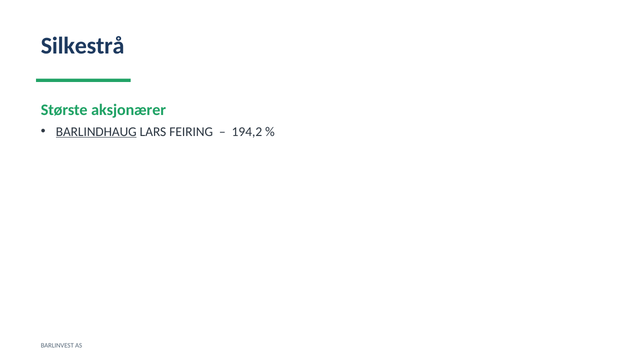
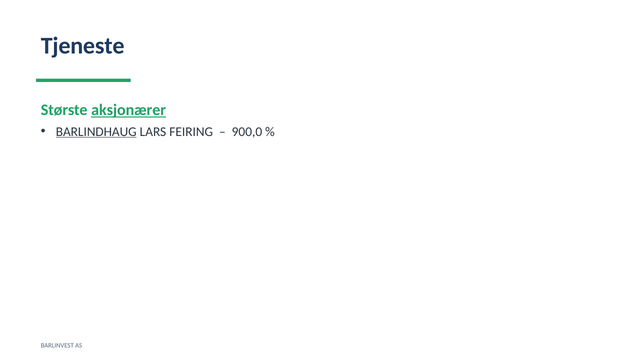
Silkestrå: Silkestrå -> Tjeneste (83, 46)
aksjonærer underline: none -> present (129, 110)
194,2: 194,2 -> 900,0 (247, 132)
